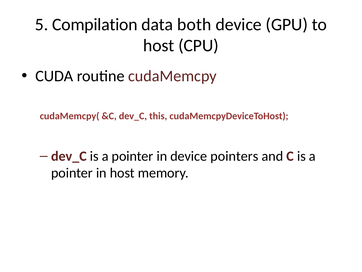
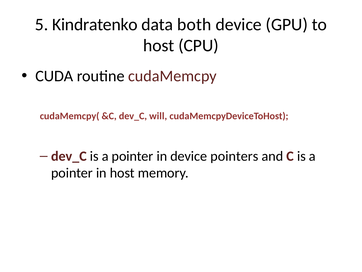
Compilation: Compilation -> Kindratenko (95, 24)
this: this -> will (158, 116)
